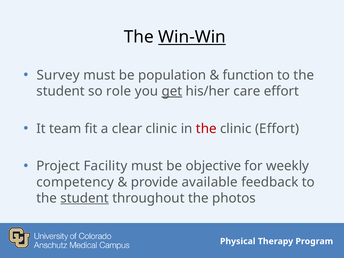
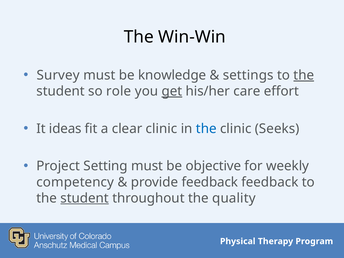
Win-Win underline: present -> none (192, 37)
population: population -> knowledge (172, 75)
function: function -> settings (248, 75)
the underline: none -> present (304, 75)
team: team -> ideas (65, 129)
the colour: red -> blue (206, 129)
clinic Effort: Effort -> Seeks (277, 129)
Facility: Facility -> Setting (106, 166)
provide available: available -> feedback (210, 182)
photos: photos -> quality (234, 198)
